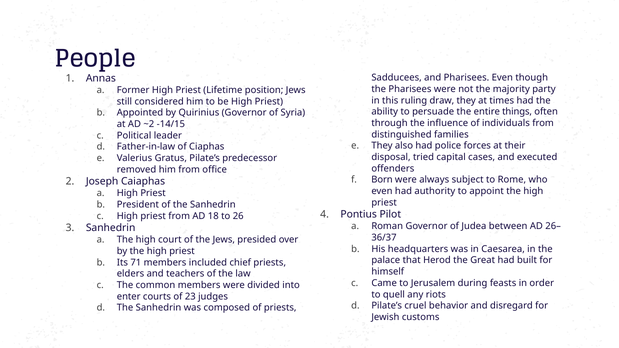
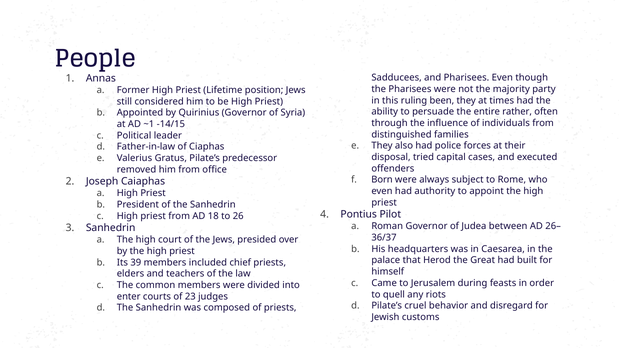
draw: draw -> been (442, 100)
things: things -> rather (517, 112)
~2: ~2 -> ~1 (149, 124)
71: 71 -> 39 (136, 263)
